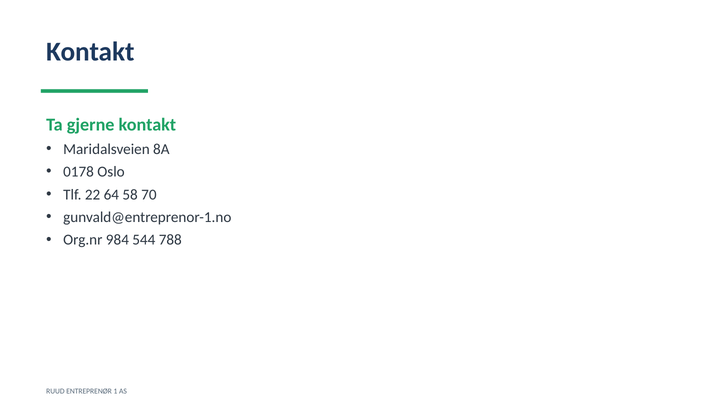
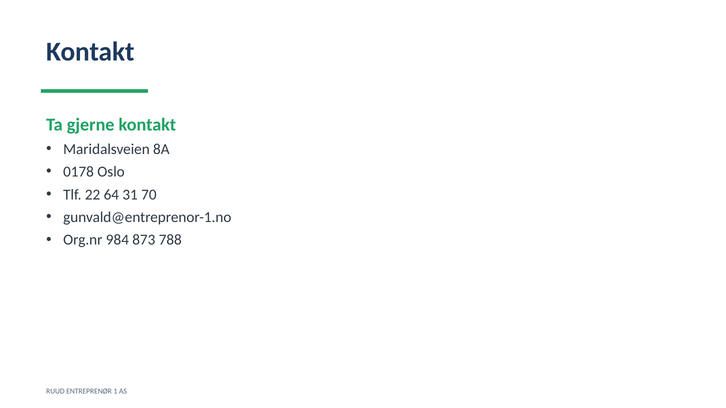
58: 58 -> 31 (130, 195)
544: 544 -> 873 (144, 240)
